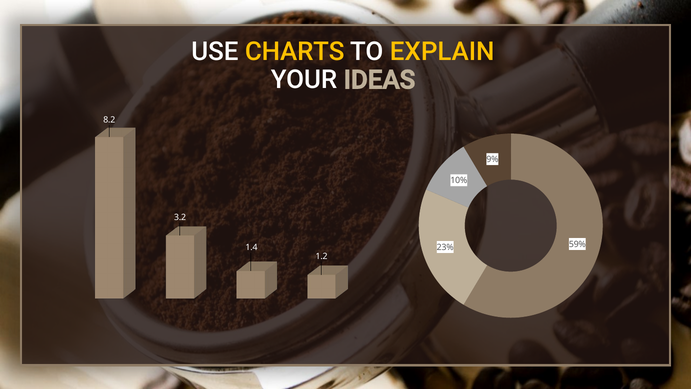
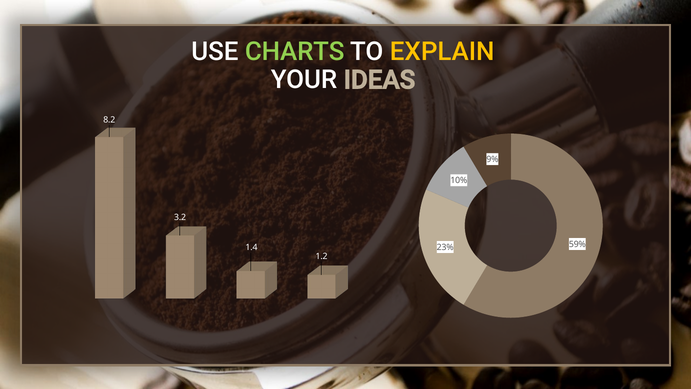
CHARTS colour: yellow -> light green (295, 52)
